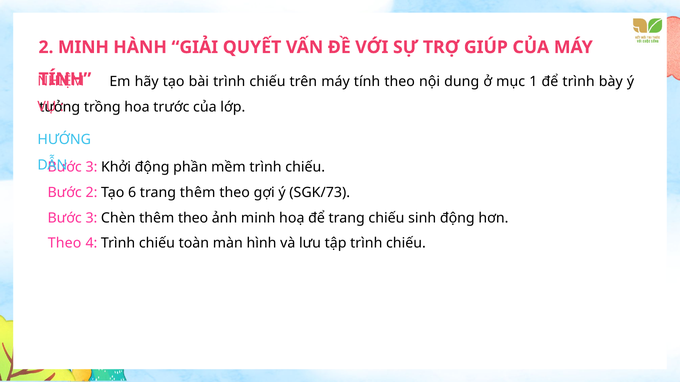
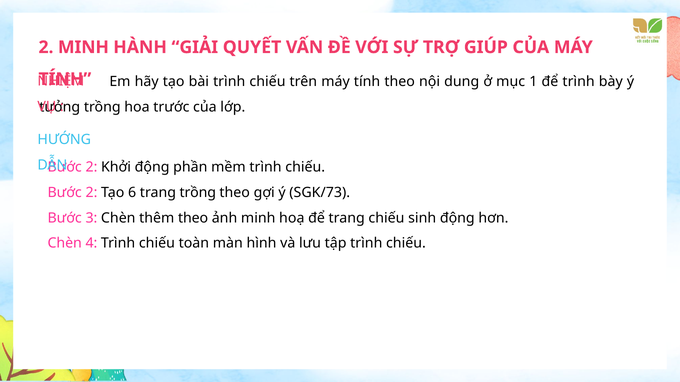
3: 3 -> 2 (91, 167)
trang thêm: thêm -> trồng (198, 193)
Theo: Theo -> Chèn (65, 244)
